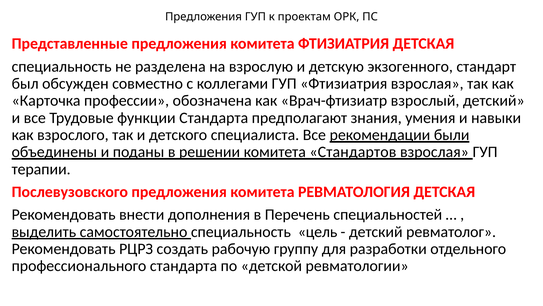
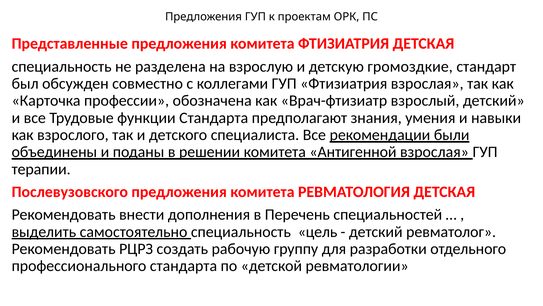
экзогенного: экзогенного -> громоздкие (410, 66)
Стандартов: Стандартов -> Антигенной (353, 152)
